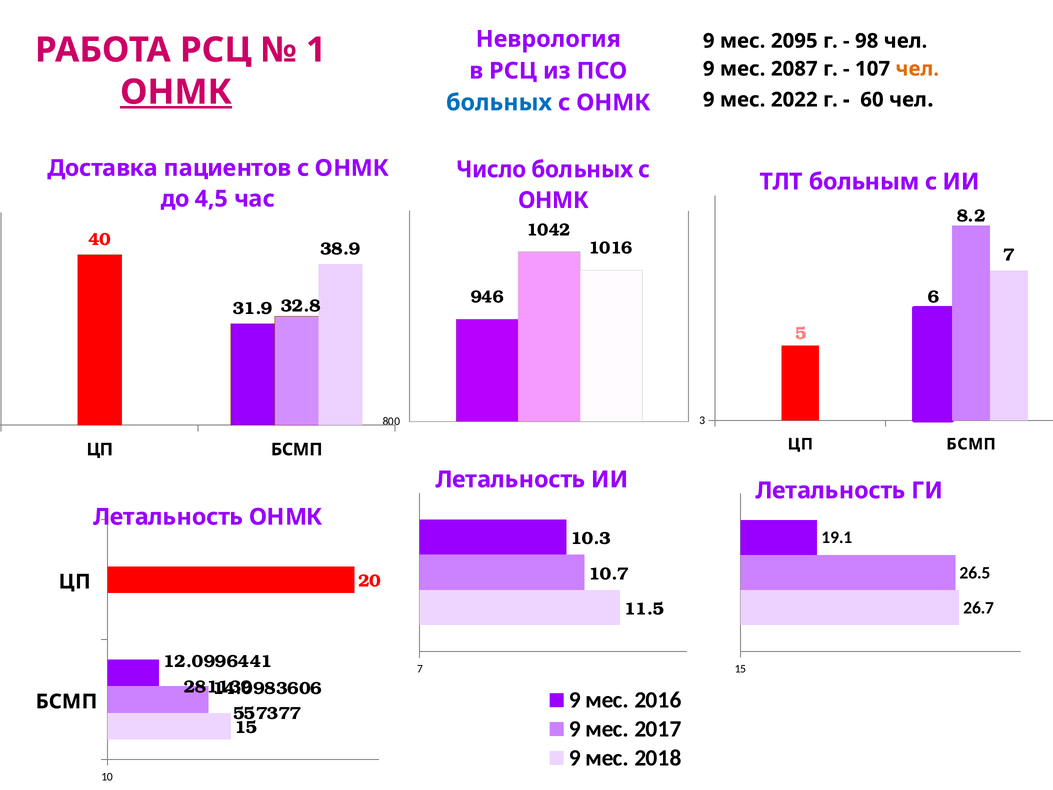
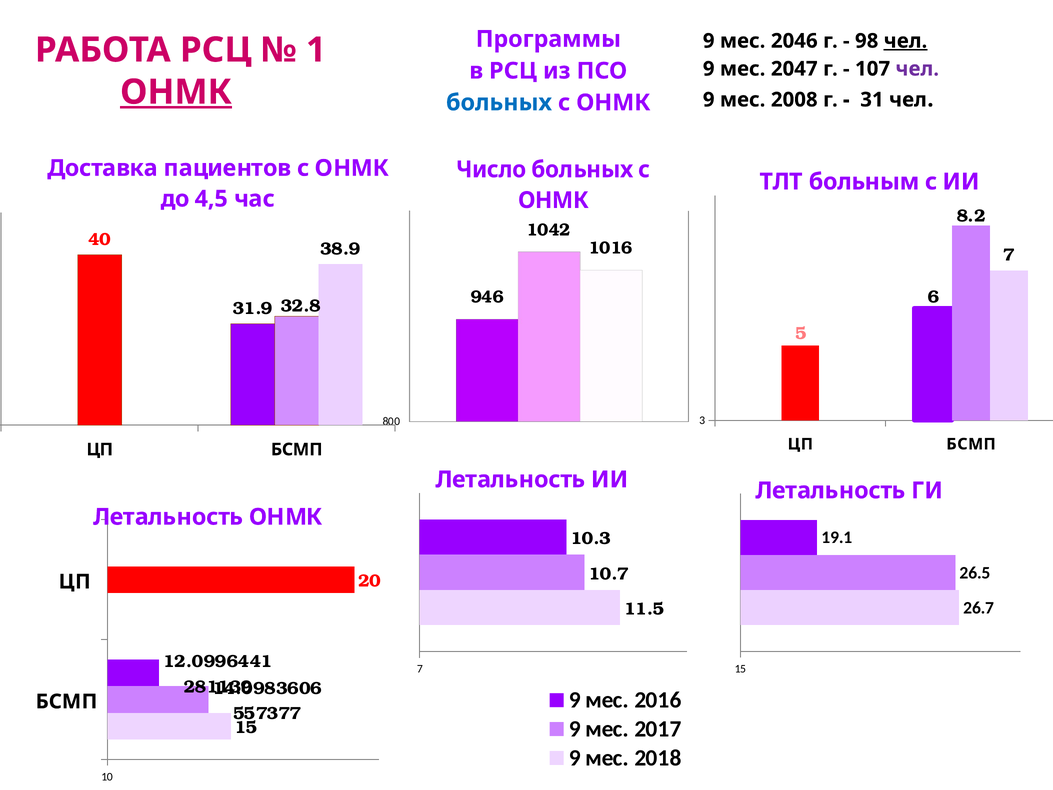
Неврология: Неврология -> Программы (548, 39)
2095: 2095 -> 2046 (794, 41)
чел underline: none -> present (906, 41)
2087: 2087 -> 2047 (794, 69)
чел colour: orange -> purple (917, 69)
2022: 2022 -> 2008 (794, 100)
60: 60 -> 31 (872, 100)
